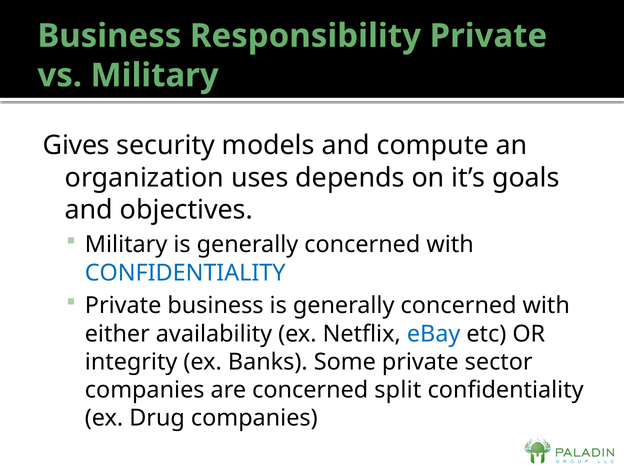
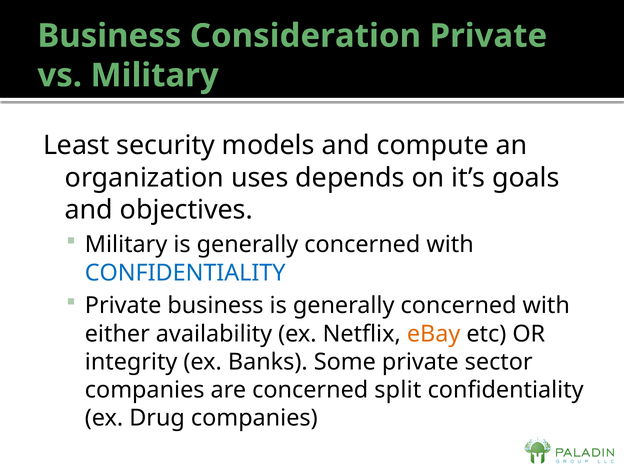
Responsibility: Responsibility -> Consideration (305, 36)
Gives: Gives -> Least (76, 145)
eBay colour: blue -> orange (434, 334)
